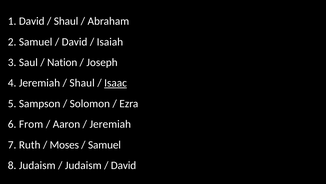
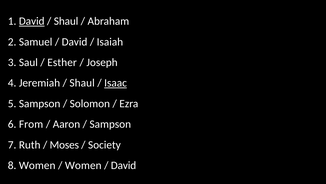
David underline: none -> present (32, 21)
Nation: Nation -> Esther (62, 62)
Jeremiah: Jeremiah -> Sampson (110, 124)
Samuel: Samuel -> Society (104, 144)
8 Judaism: Judaism -> Women (37, 165)
Judaism: Judaism -> Women (83, 165)
